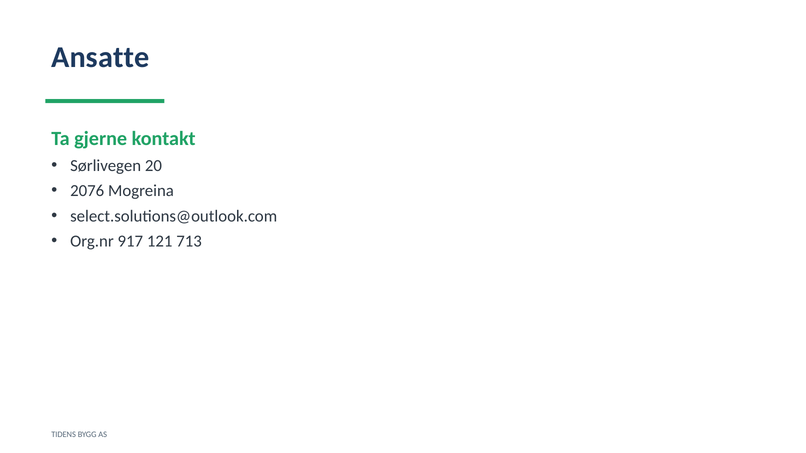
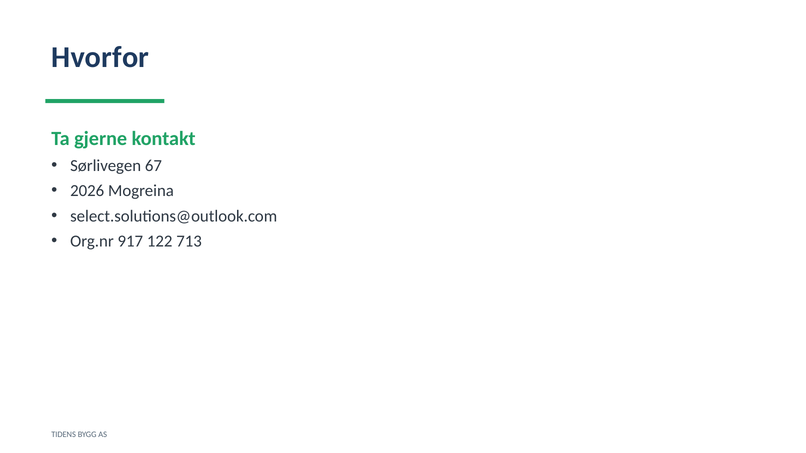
Ansatte: Ansatte -> Hvorfor (100, 58)
20: 20 -> 67 (153, 166)
2076: 2076 -> 2026 (87, 191)
121: 121 -> 122 (160, 241)
